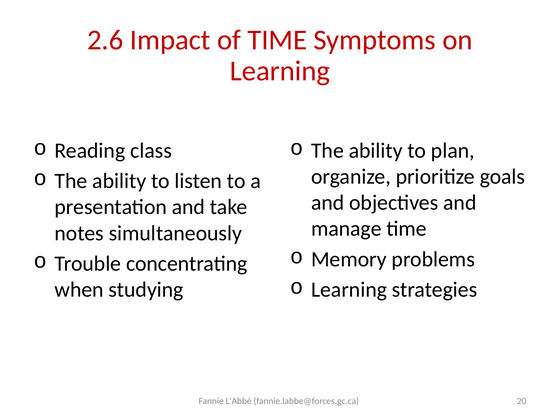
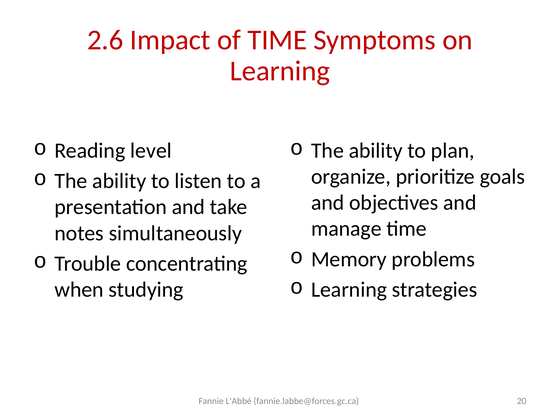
class: class -> level (151, 151)
